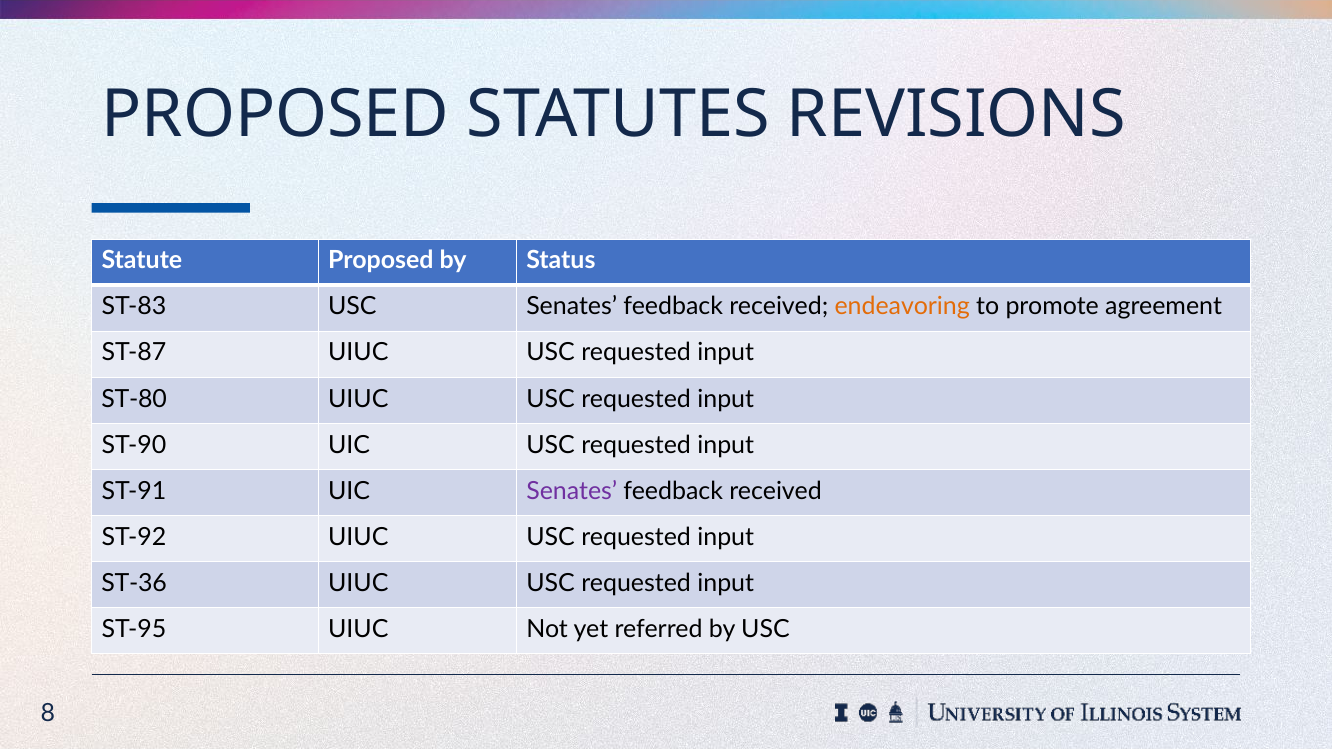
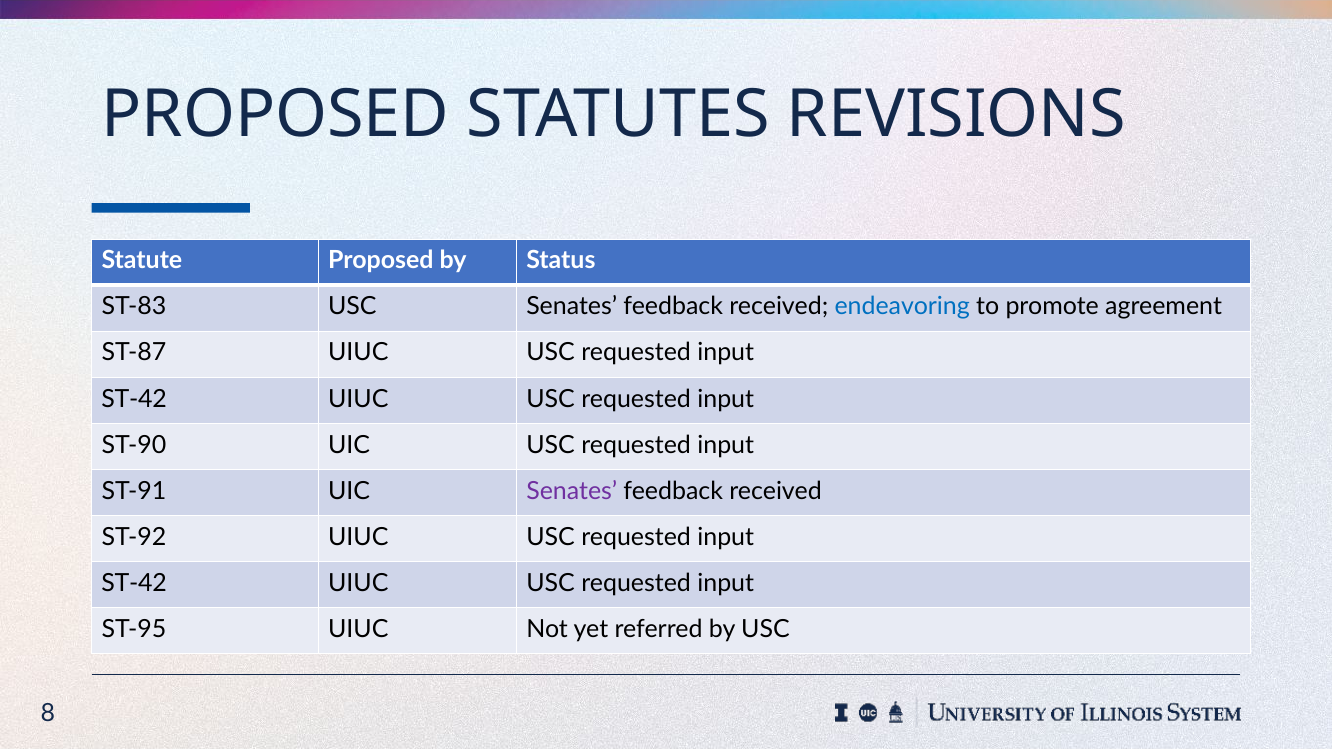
endeavoring colour: orange -> blue (902, 307)
ST-80: ST-80 -> ST-42 (134, 399)
ST-36: ST-36 -> ST-42 (134, 583)
